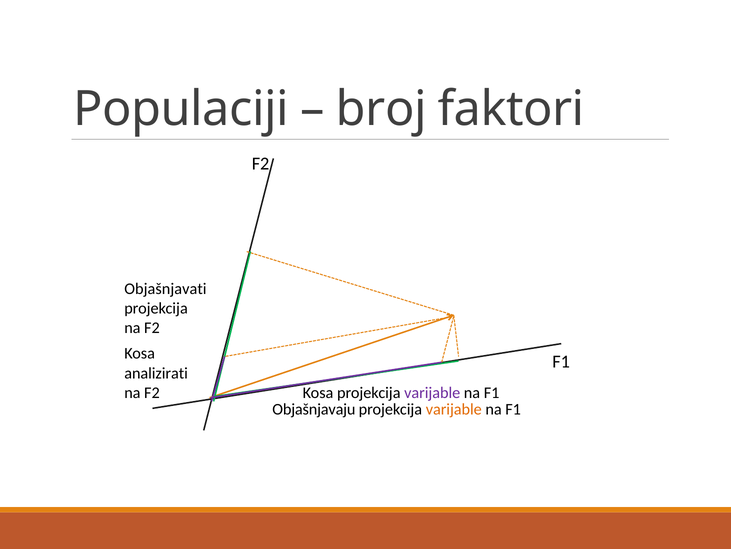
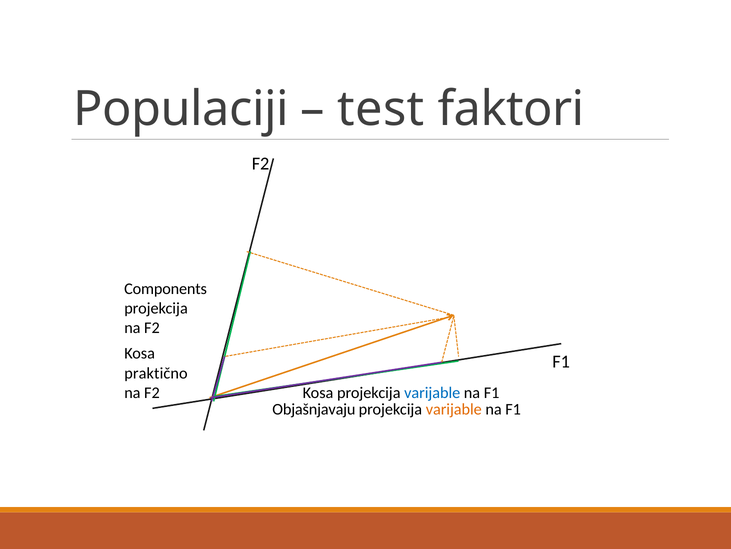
broj: broj -> test (381, 109)
Objašnjavati: Objašnjavati -> Components (166, 289)
analizirati: analizirati -> praktično (156, 373)
varijable colour: purple -> blue (432, 393)
